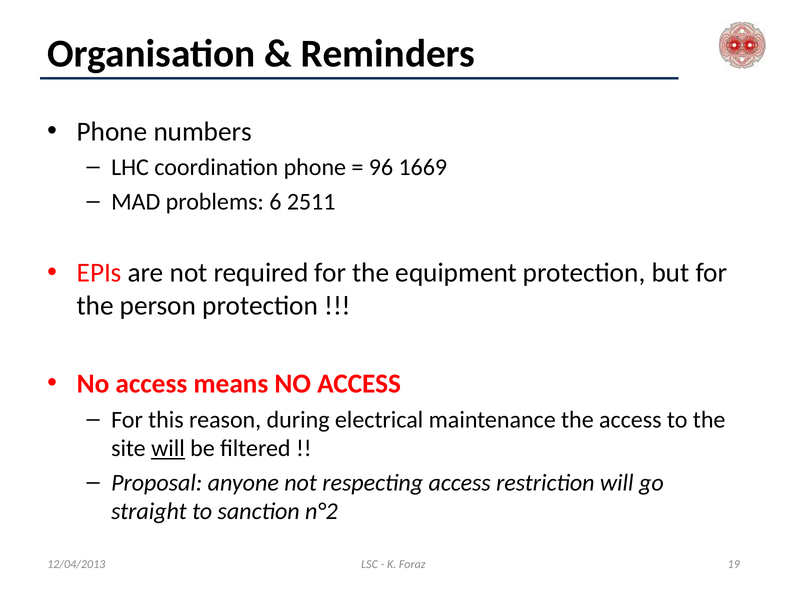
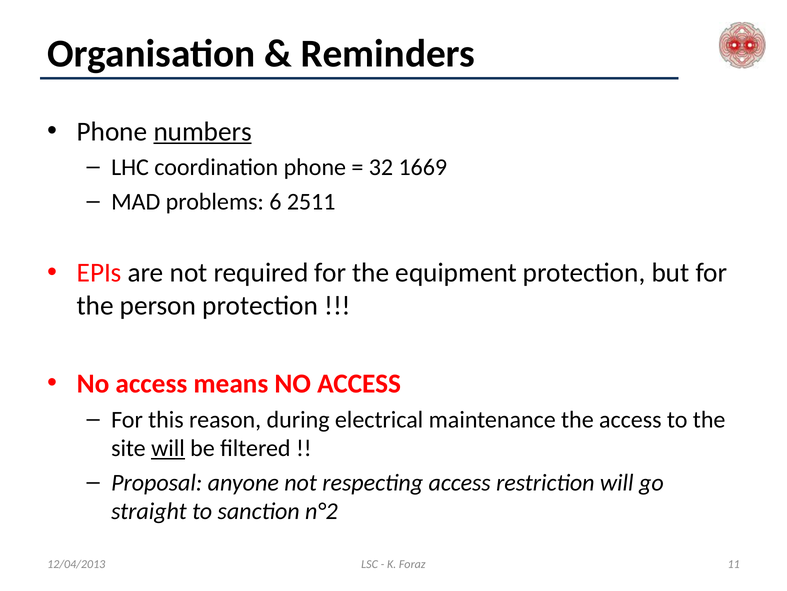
numbers underline: none -> present (203, 131)
96: 96 -> 32 (381, 167)
19: 19 -> 11 (734, 563)
